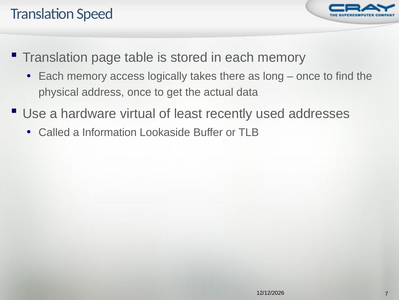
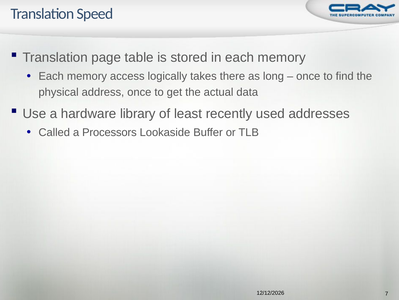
virtual: virtual -> library (138, 113)
Information: Information -> Processors (109, 132)
